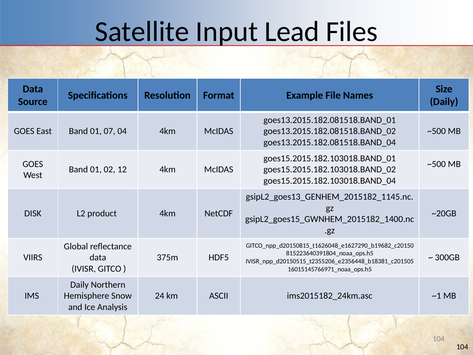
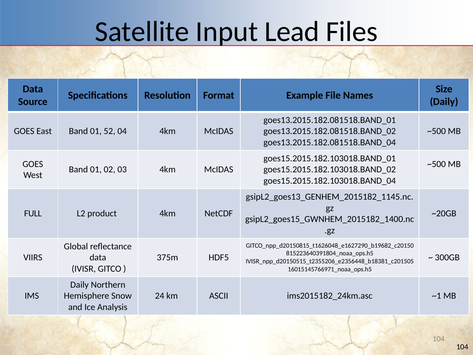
07: 07 -> 52 (110, 131)
12: 12 -> 03 (122, 169)
DISK: DISK -> FULL (33, 213)
